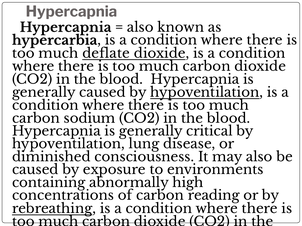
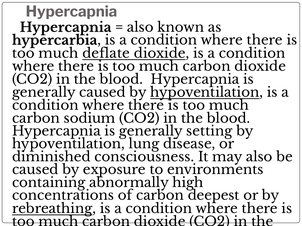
critical: critical -> setting (209, 132)
reading: reading -> deepest (214, 196)
